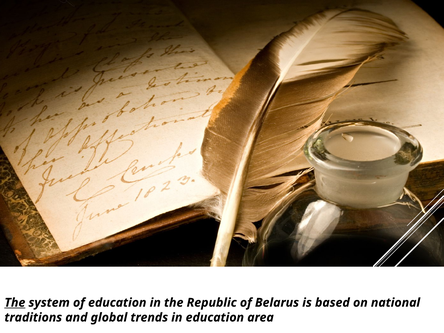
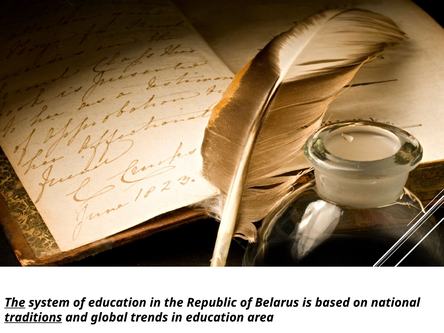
traditions underline: none -> present (33, 317)
